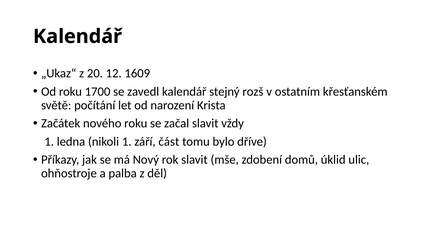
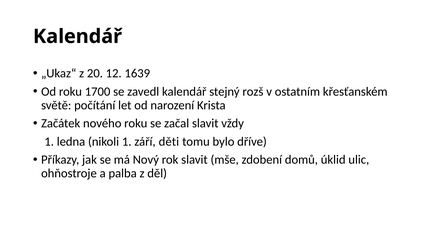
1609: 1609 -> 1639 (137, 73)
část: část -> děti (169, 141)
